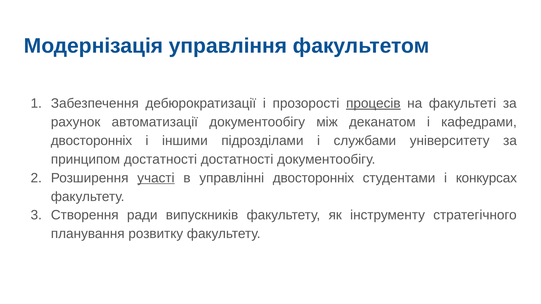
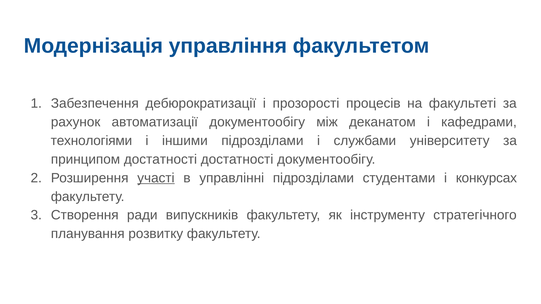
процесів underline: present -> none (373, 103)
двосторонніх: двосторонніх -> технологіями (91, 141)
управлінні двосторонніх: двосторонніх -> підрозділами (313, 178)
